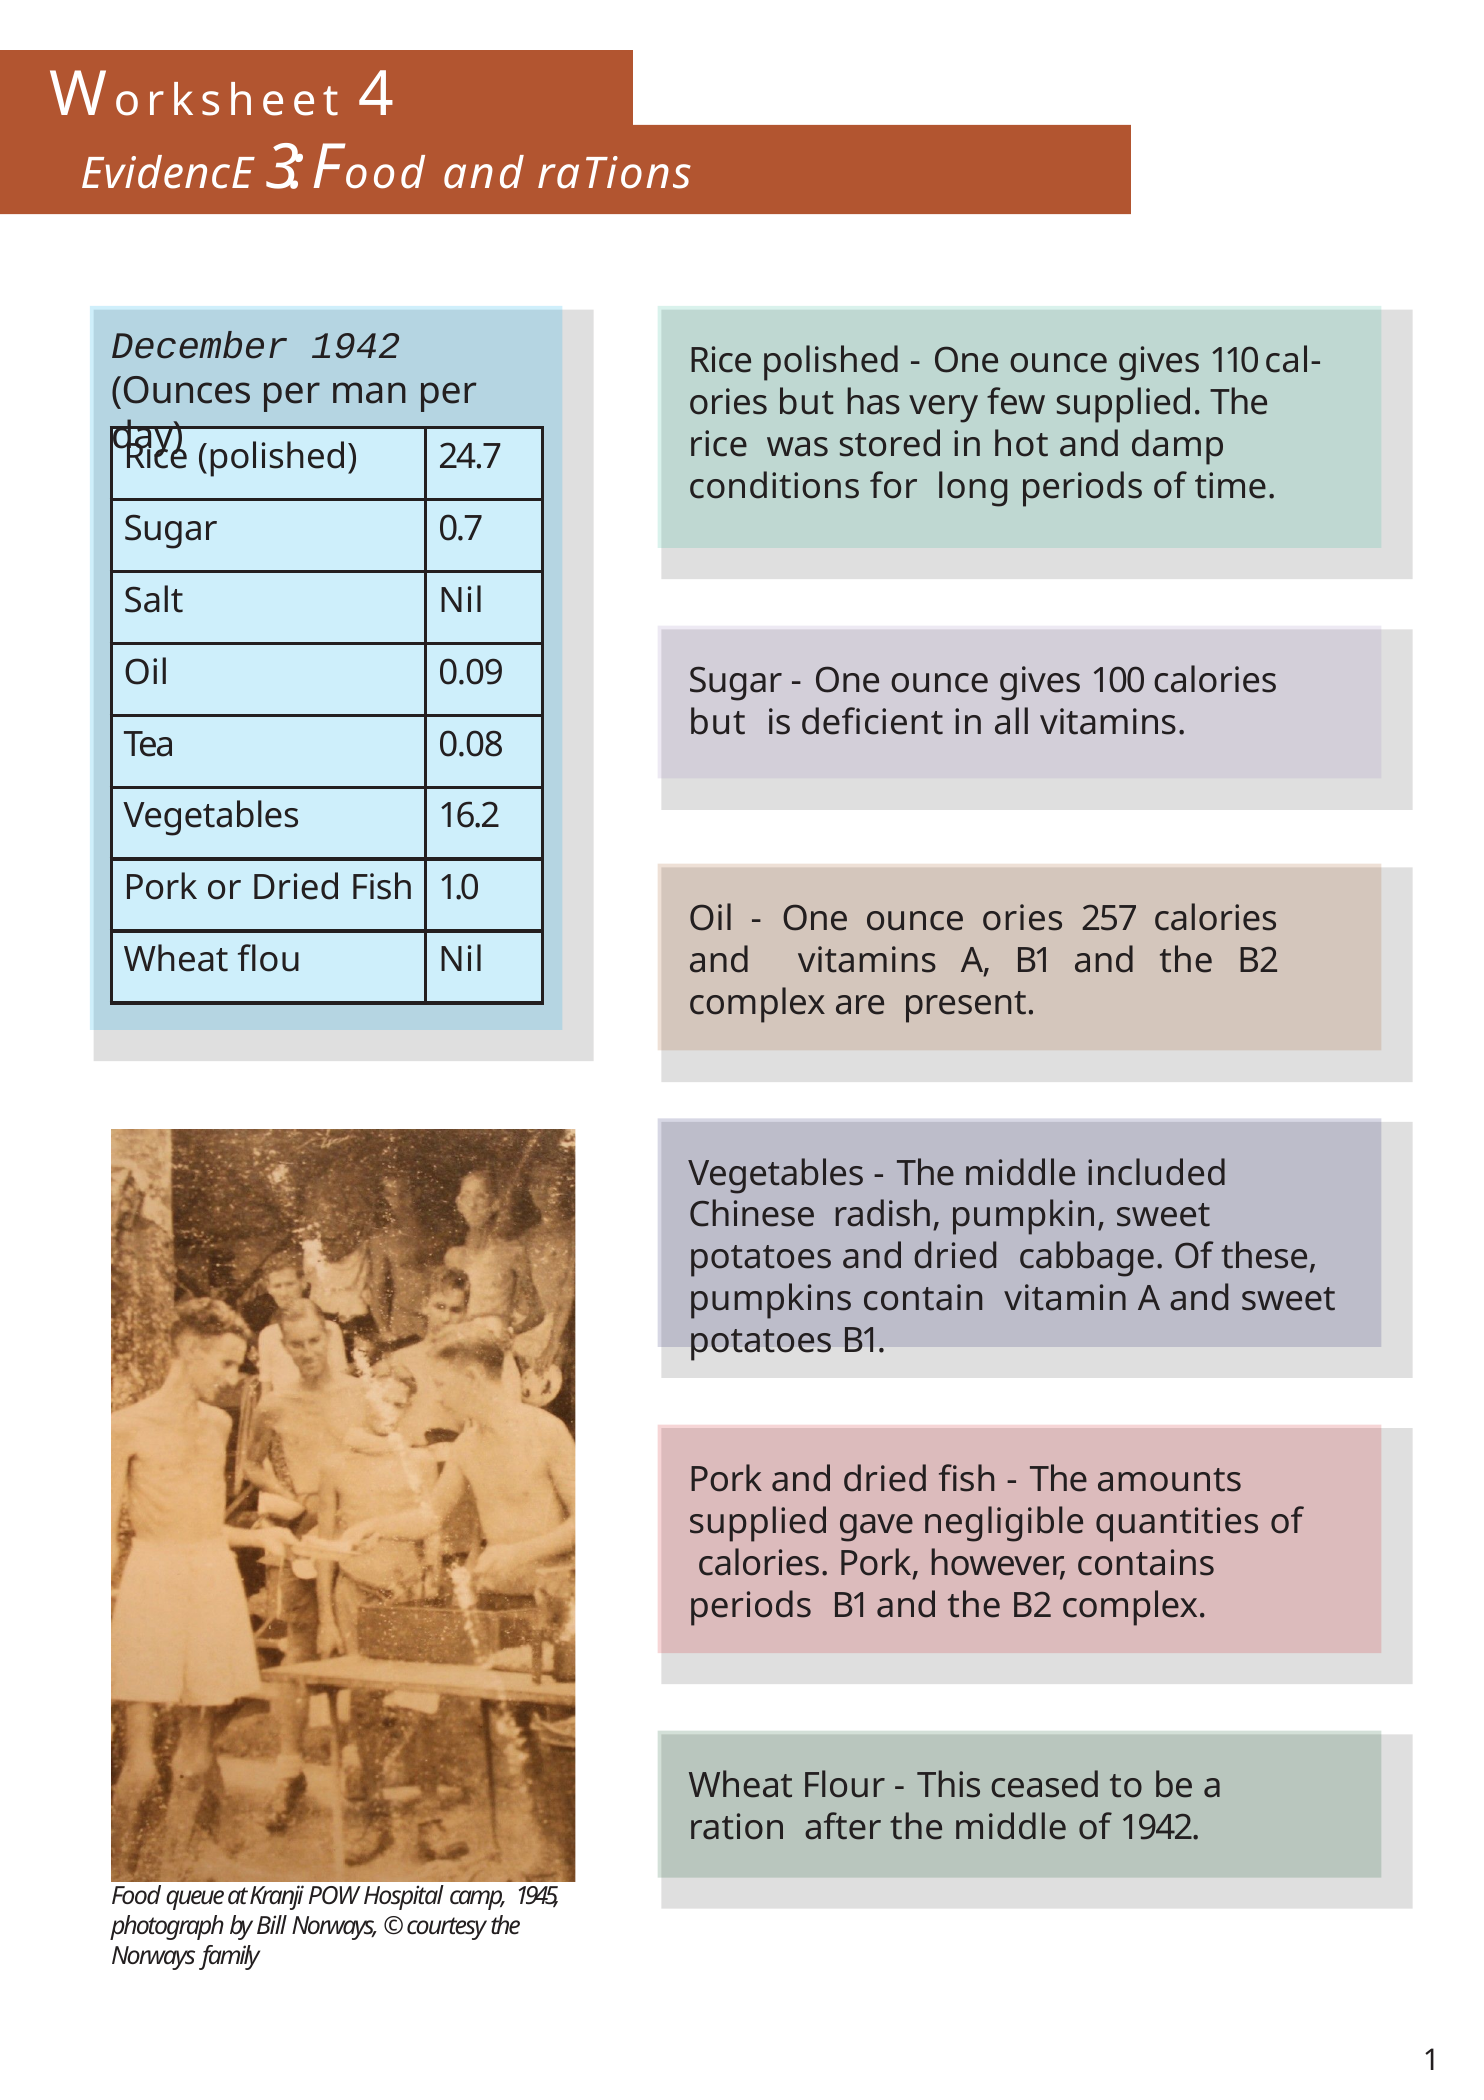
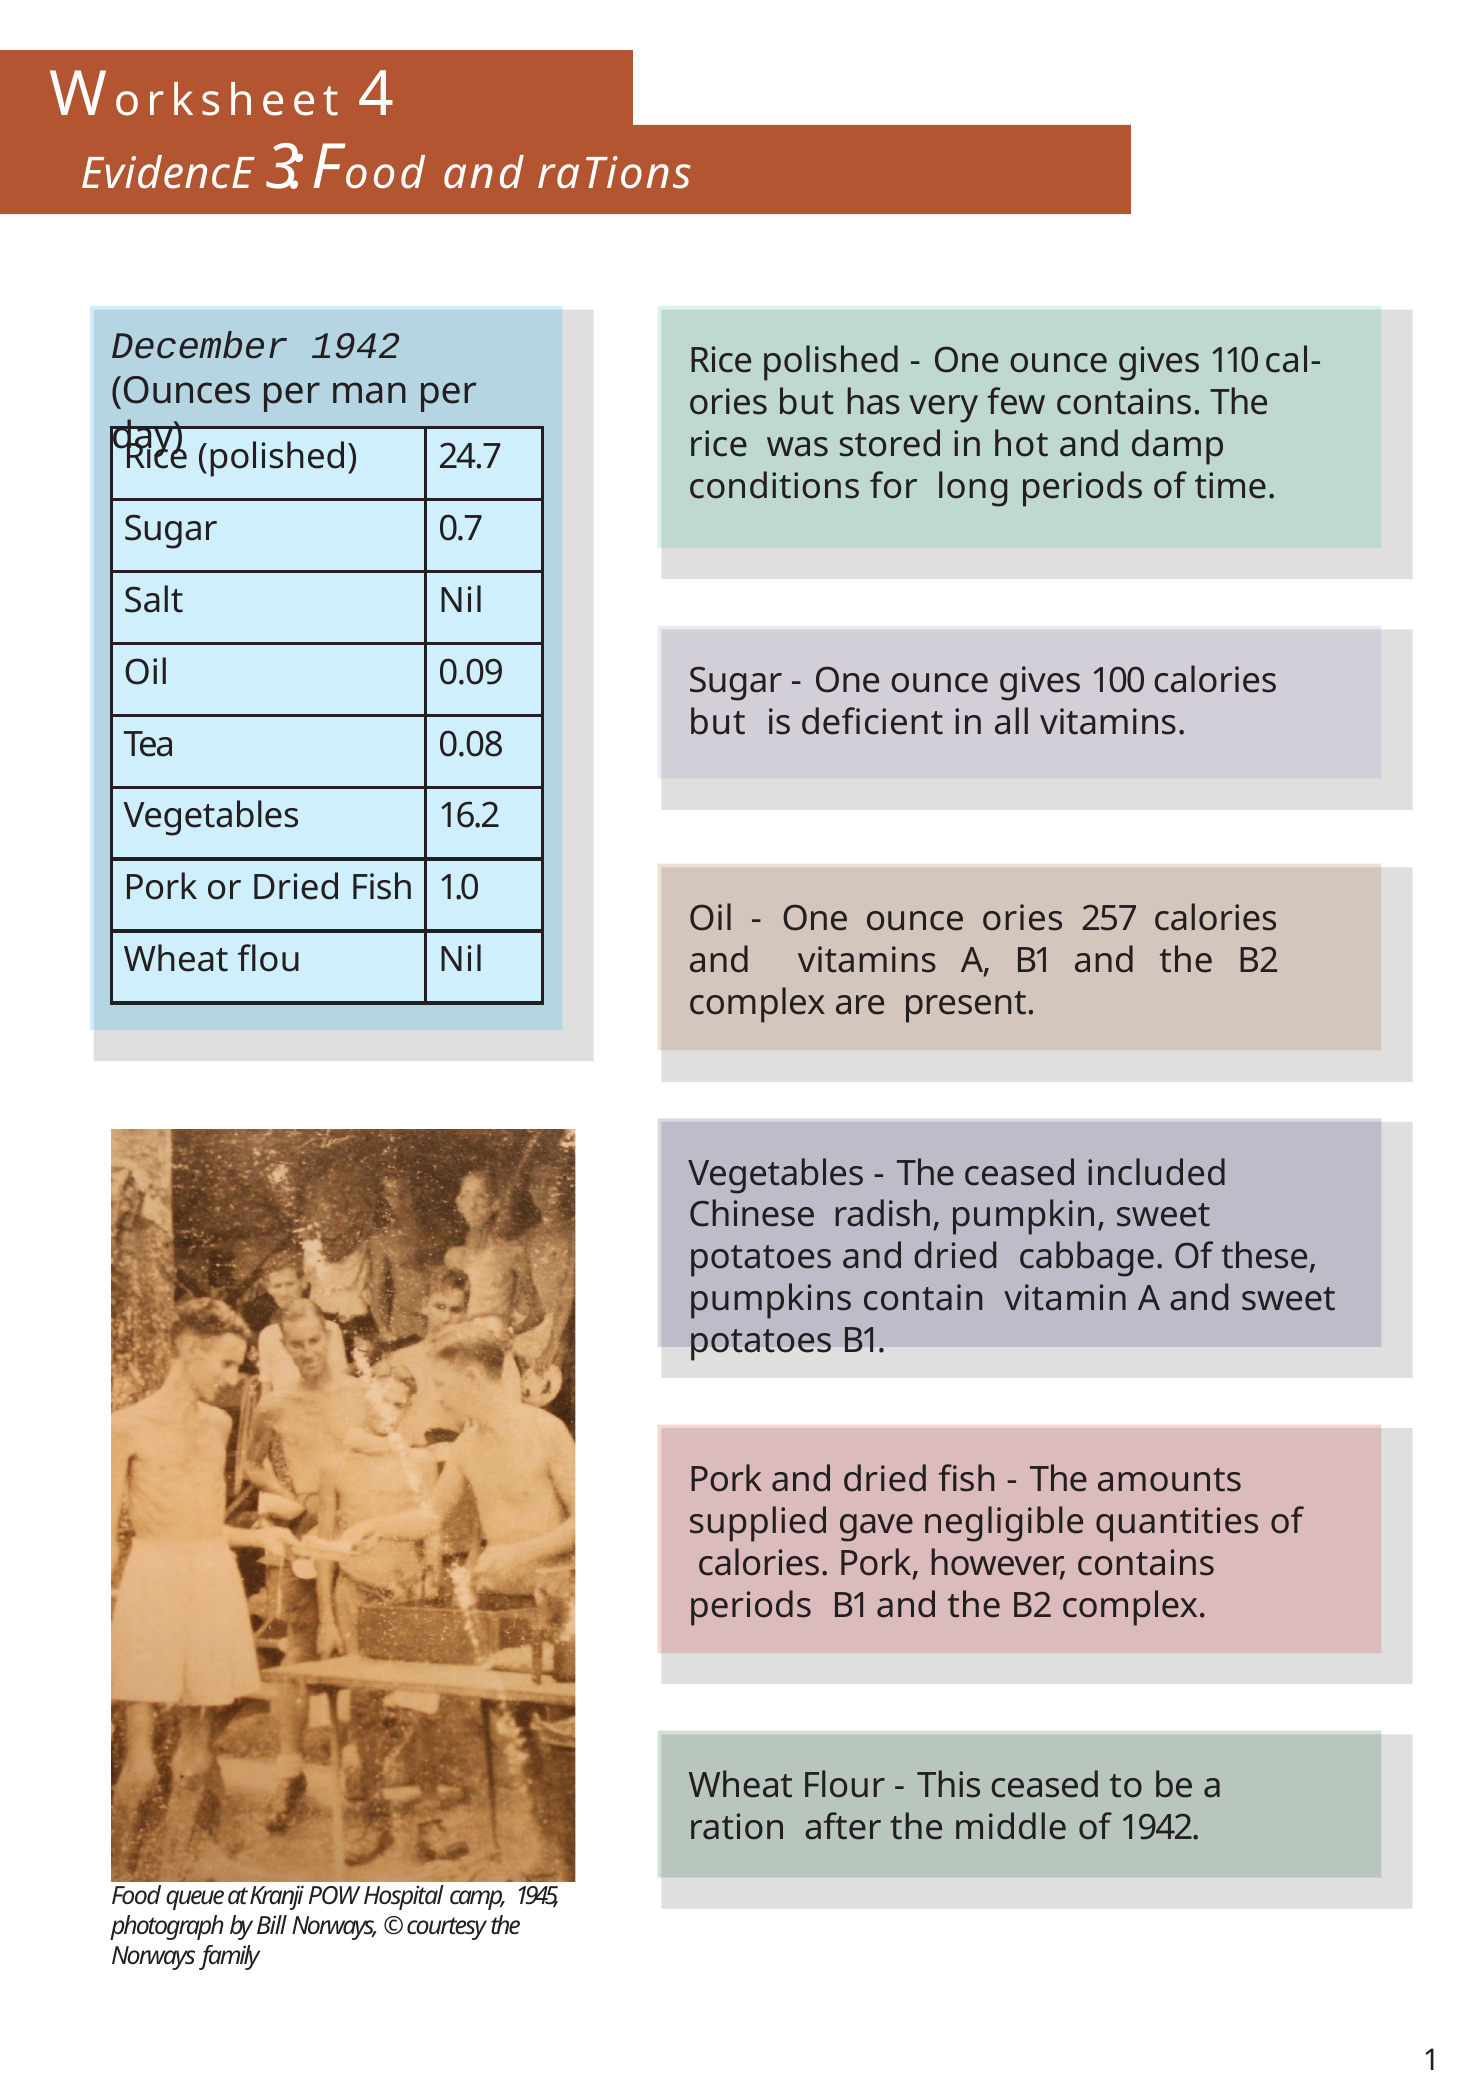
few supplied: supplied -> contains (1129, 403)
middle: middle -> ceased (1020, 1174)
